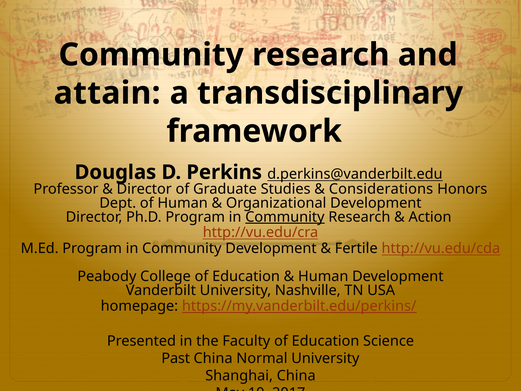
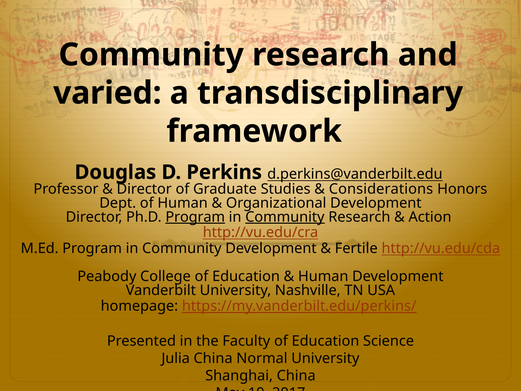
attain: attain -> varied (107, 93)
Program underline: none -> present (195, 217)
Past: Past -> Julia (176, 358)
